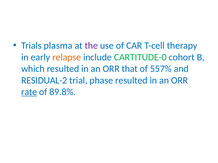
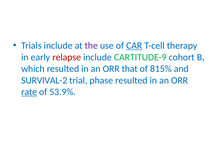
Trials plasma: plasma -> include (58, 46)
CAR underline: none -> present (134, 46)
relapse colour: orange -> red (67, 57)
CARTITUDE-0: CARTITUDE-0 -> CARTITUDE-9 (140, 57)
557%: 557% -> 815% (161, 69)
RESIDUAL-2: RESIDUAL-2 -> SURVIVAL-2 (44, 81)
89.8%: 89.8% -> 53.9% (63, 92)
